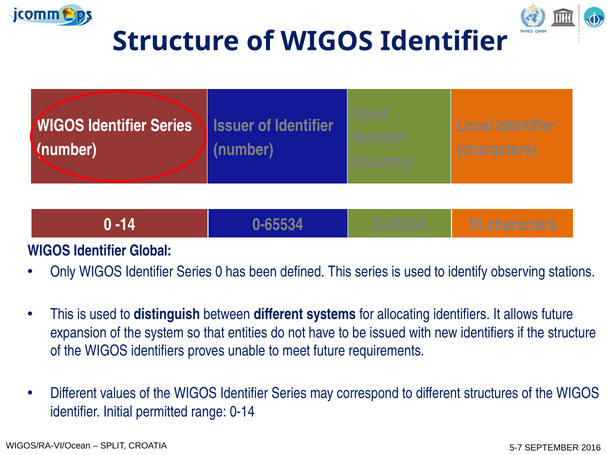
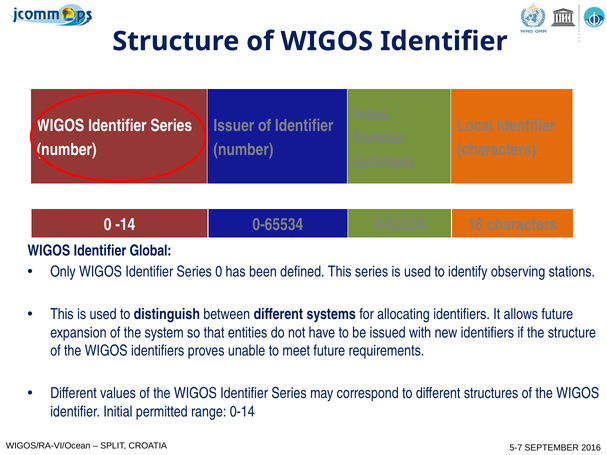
country: country -> entities (383, 162)
